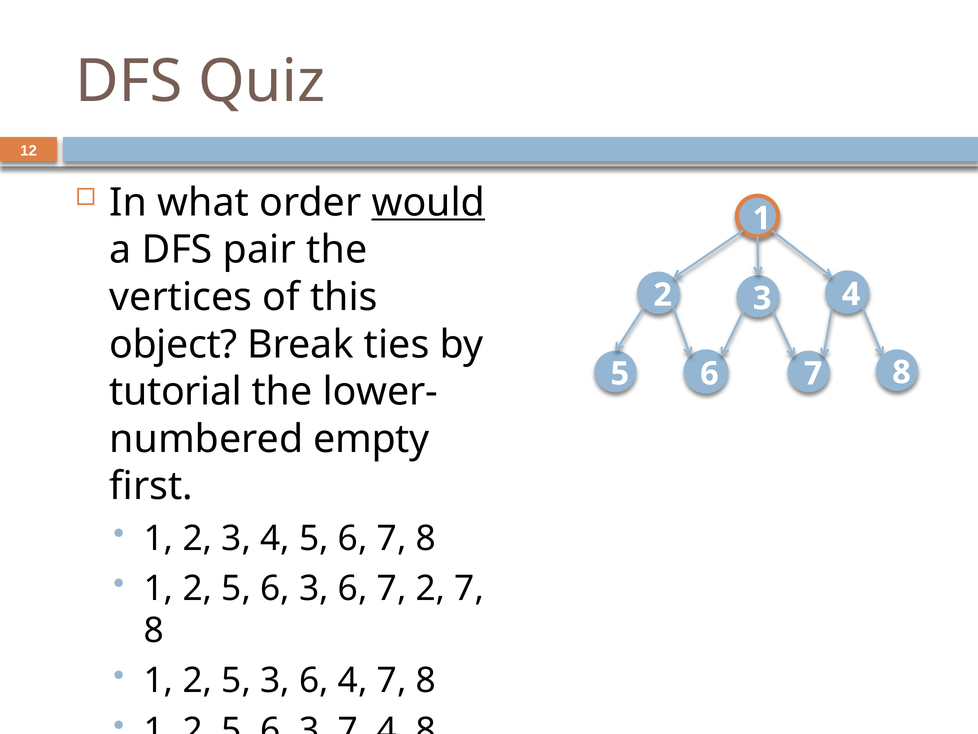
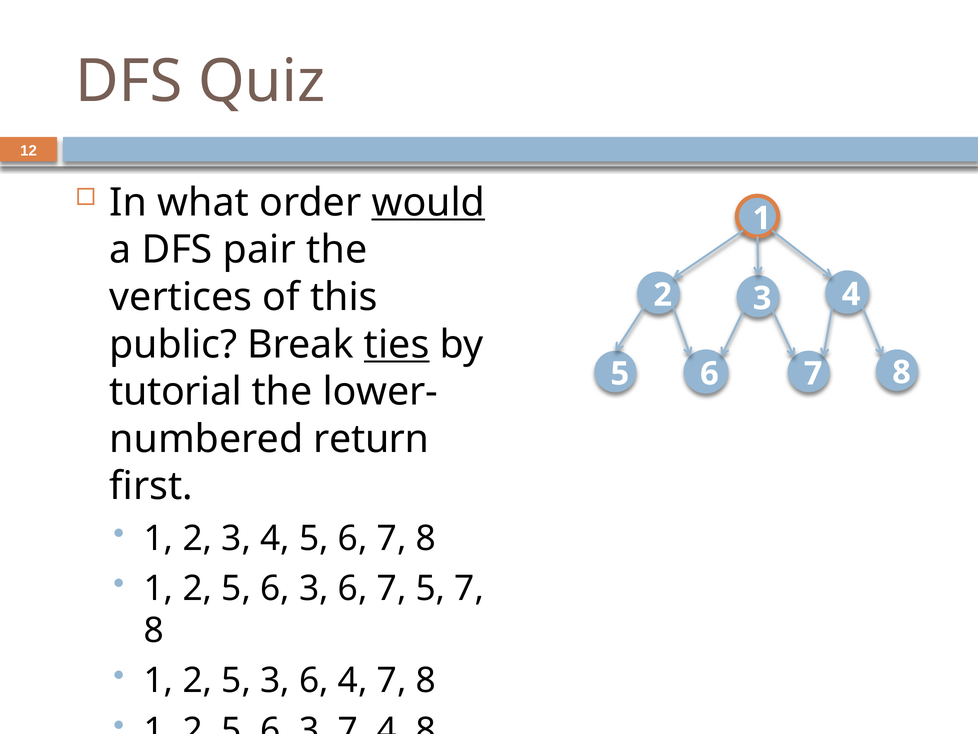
object: object -> public (173, 344)
ties underline: none -> present (397, 344)
empty: empty -> return (371, 439)
6 7 2: 2 -> 5 (430, 588)
